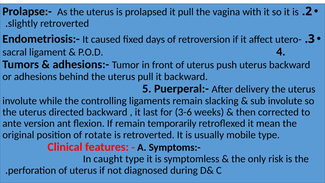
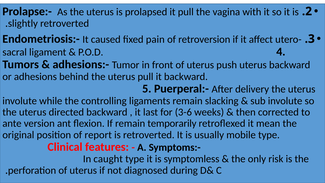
days: days -> pain (155, 39)
rotate: rotate -> report (98, 135)
